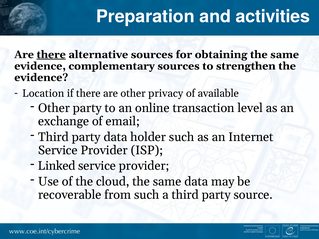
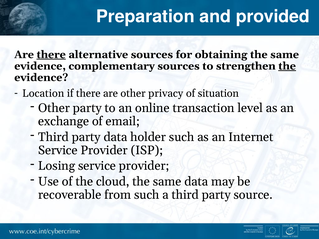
activities: activities -> provided (273, 17)
the underline: none -> present (287, 66)
available: available -> situation (218, 94)
Linked: Linked -> Losing (57, 166)
